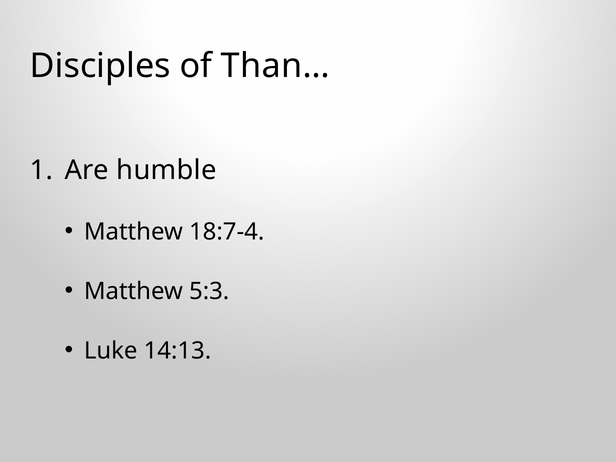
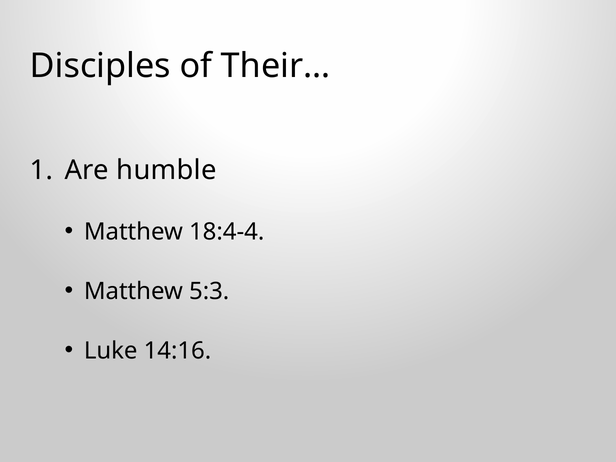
Than…: Than… -> Their… (276, 66)
18:7-4: 18:7-4 -> 18:4-4 (227, 232)
14:13: 14:13 -> 14:16 (177, 351)
